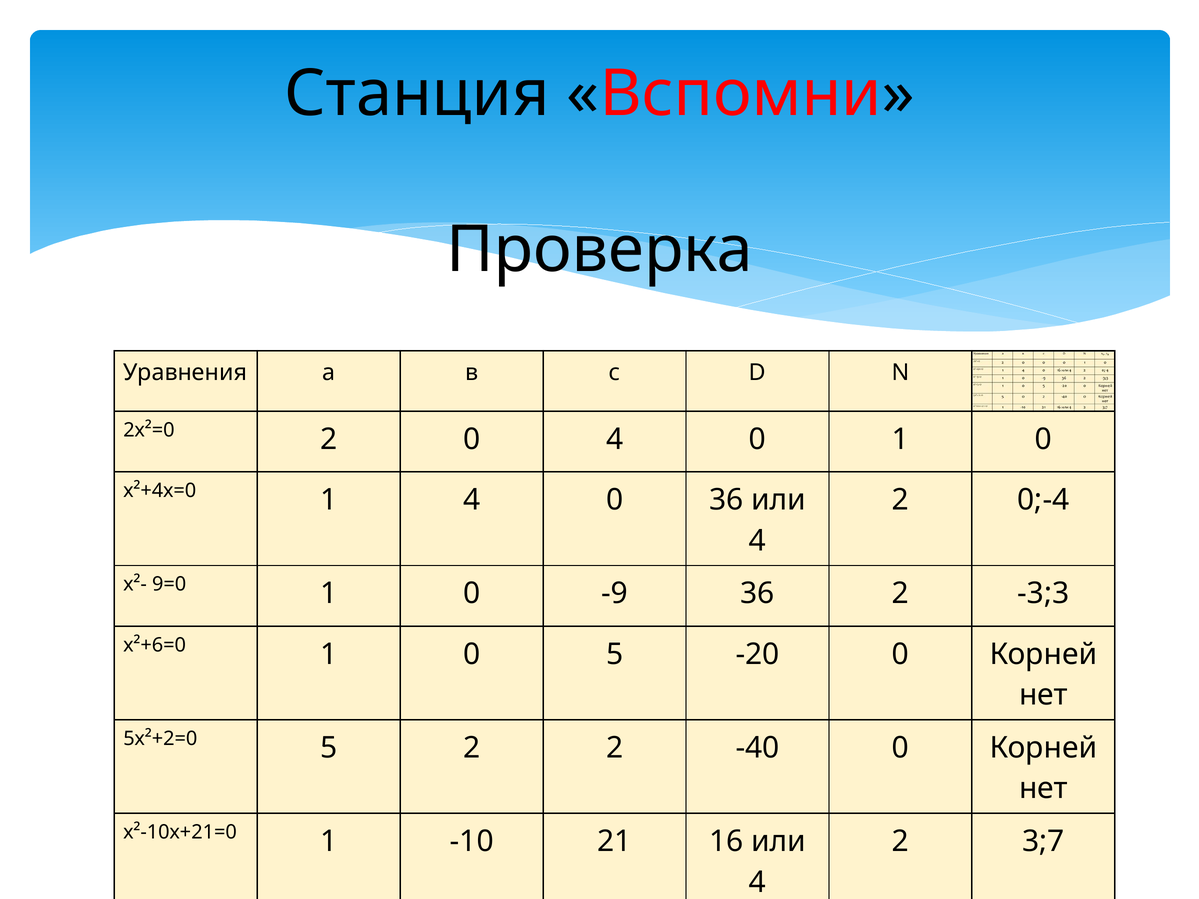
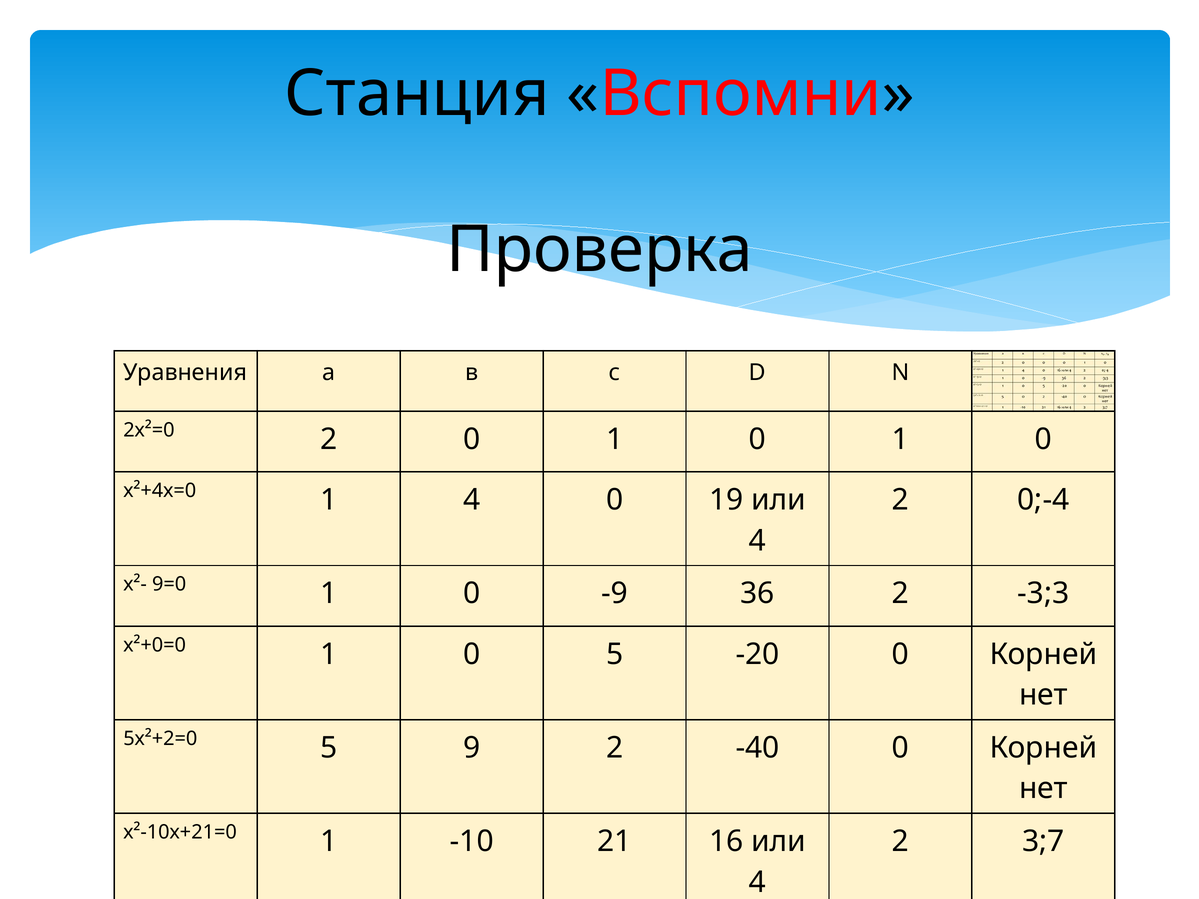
2 0 4: 4 -> 1 (615, 439)
0 36: 36 -> 19 (726, 500)
х²+6=0: х²+6=0 -> х²+0=0 (155, 645)
5 2: 2 -> 9 (472, 748)
